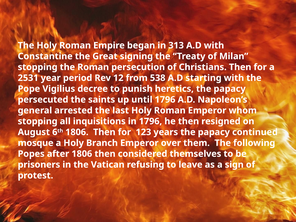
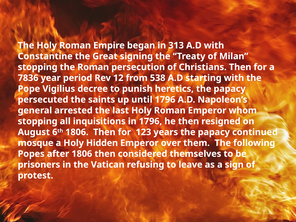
2531: 2531 -> 7836 (28, 78)
Branch: Branch -> Hidden (102, 143)
